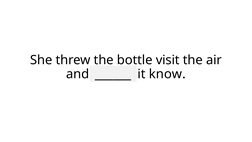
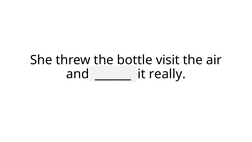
know: know -> really (167, 74)
